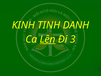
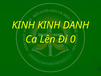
KINH TINH: TINH -> KINH (49, 25)
Lên underline: present -> none (48, 39)
3: 3 -> 0 (73, 39)
